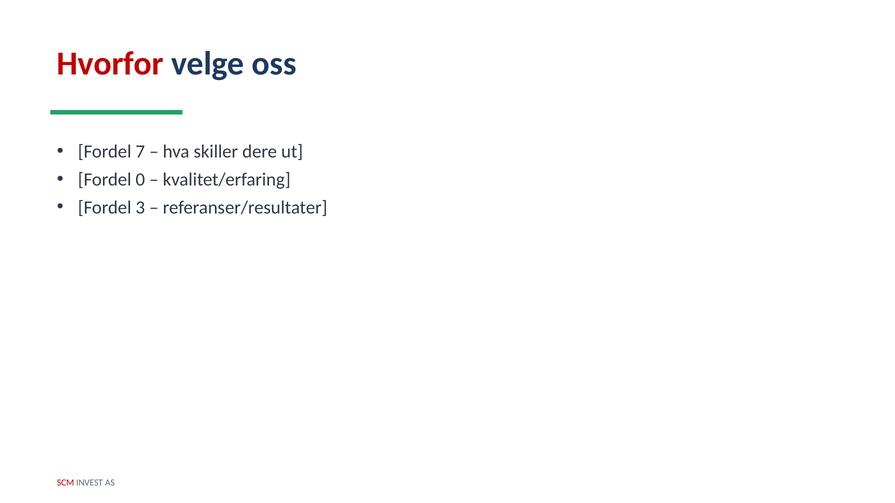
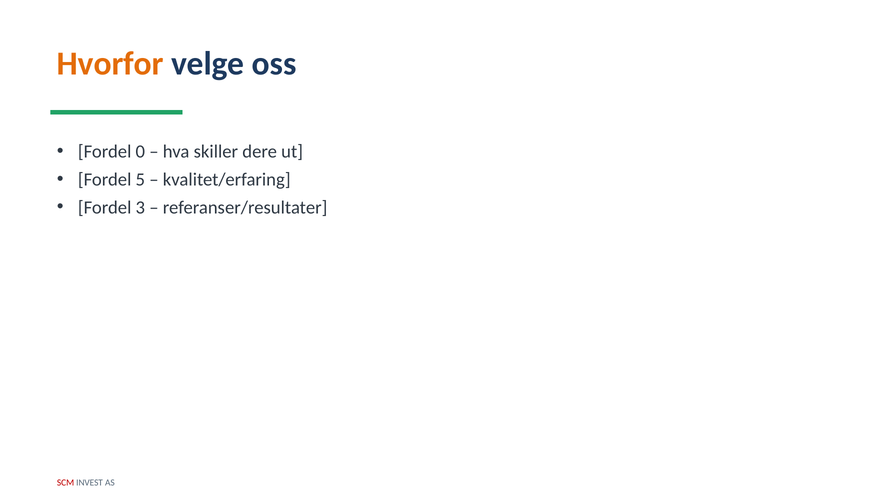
Hvorfor colour: red -> orange (110, 64)
7: 7 -> 0 (140, 152)
0: 0 -> 5 (140, 180)
